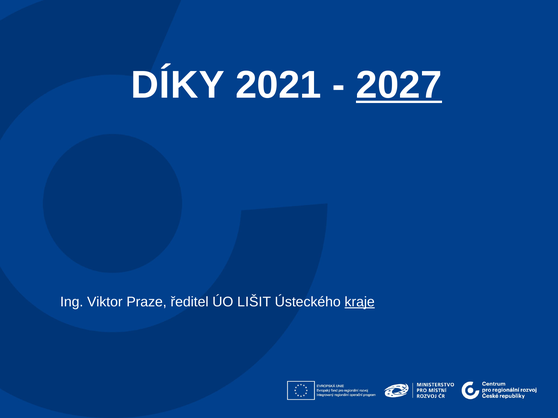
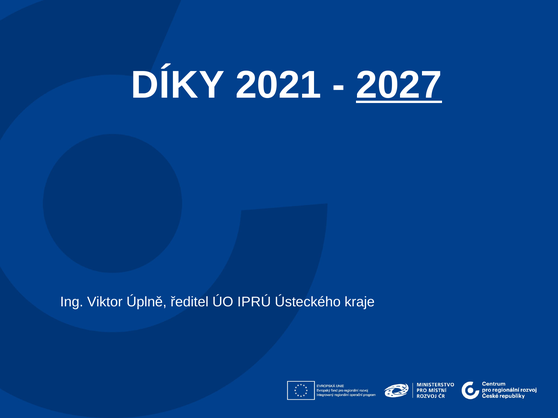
Praze: Praze -> Úplně (147, 302)
LIŠIT: LIŠIT -> IPRÚ (254, 302)
kraje underline: present -> none (360, 302)
